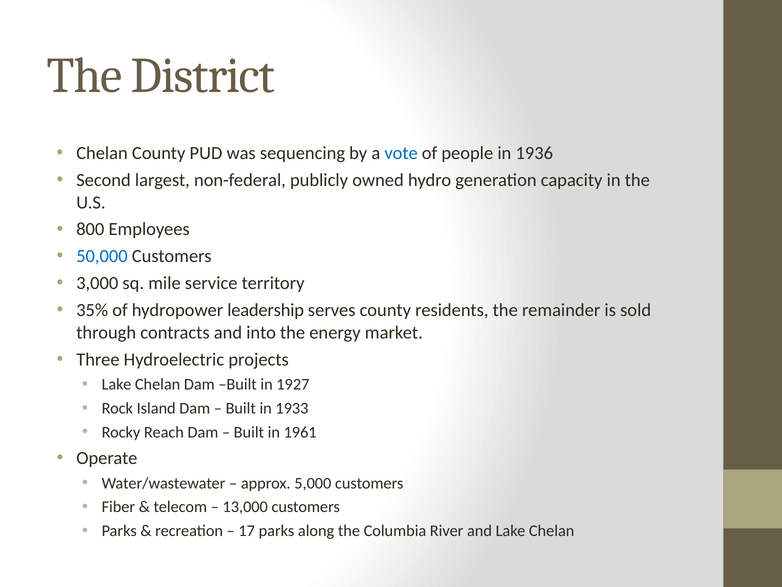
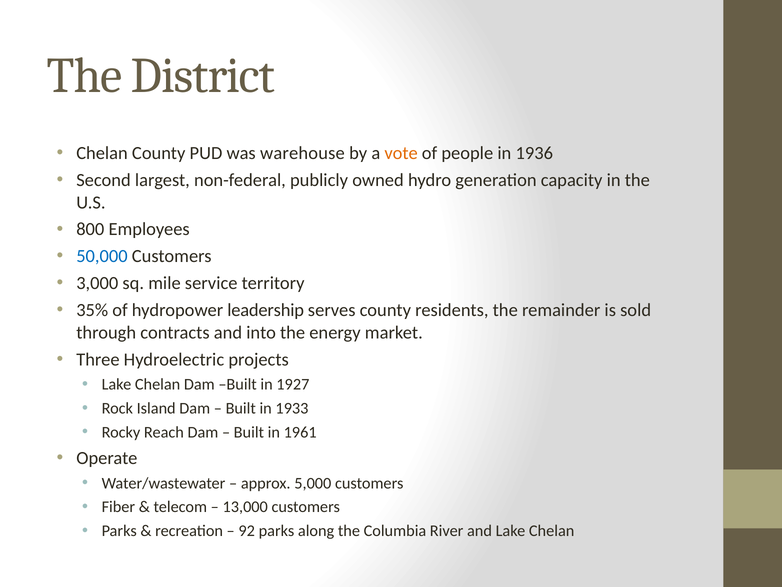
sequencing: sequencing -> warehouse (302, 153)
vote colour: blue -> orange (401, 153)
17: 17 -> 92 (247, 531)
